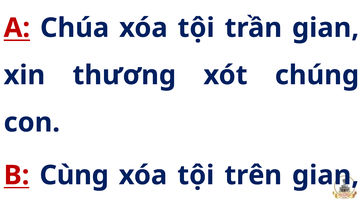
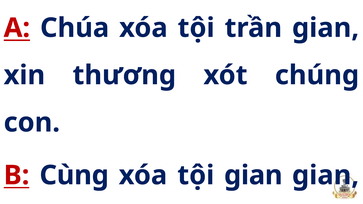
tội trên: trên -> gian (253, 175)
